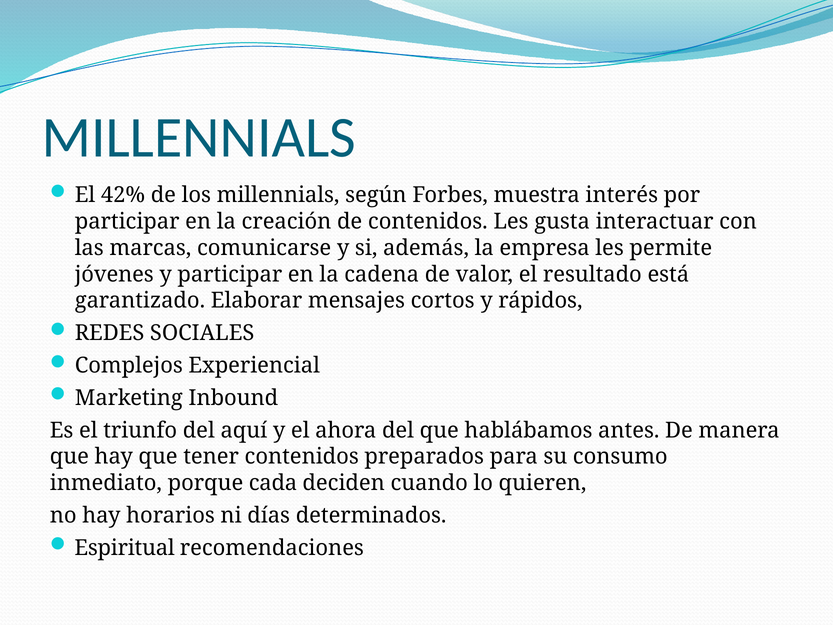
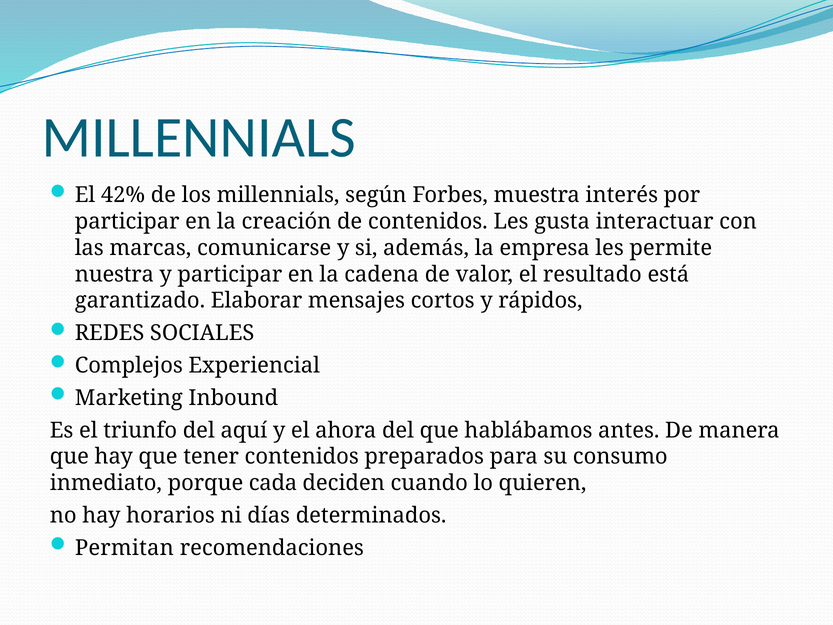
jóvenes: jóvenes -> nuestra (114, 274)
Espiritual: Espiritual -> Permitan (124, 548)
